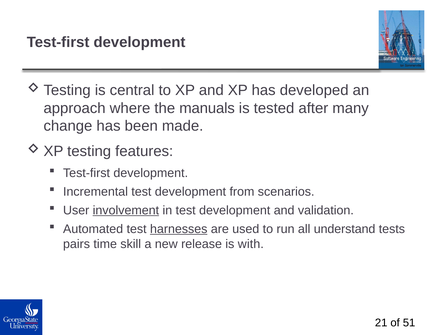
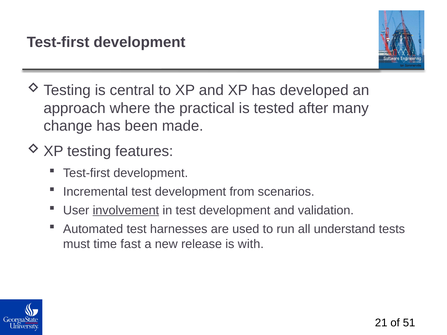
manuals: manuals -> practical (207, 108)
harnesses underline: present -> none (179, 229)
pairs: pairs -> must (77, 244)
skill: skill -> fast (131, 244)
